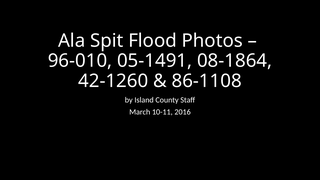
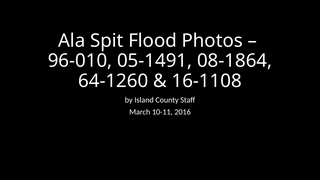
42-1260: 42-1260 -> 64-1260 (113, 81)
86-1108: 86-1108 -> 16-1108 (207, 81)
